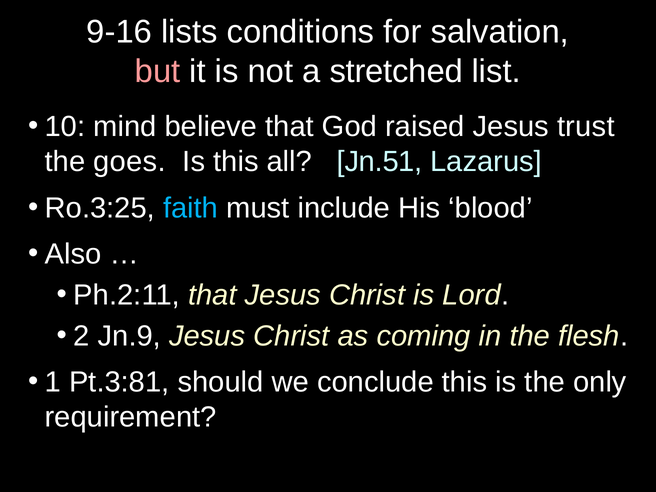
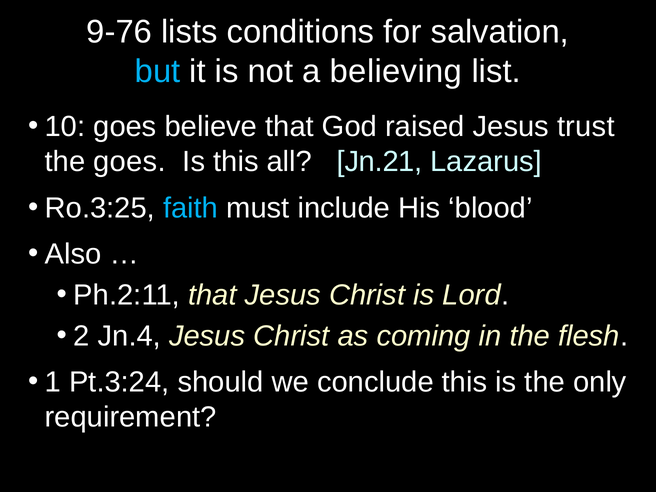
9-16: 9-16 -> 9-76 (119, 32)
but colour: pink -> light blue (158, 71)
stretched: stretched -> believing (396, 71)
mind: mind -> goes (125, 127)
Jn.51: Jn.51 -> Jn.21 (380, 162)
Jn.9: Jn.9 -> Jn.4 (129, 336)
Pt.3:81: Pt.3:81 -> Pt.3:24 (119, 382)
